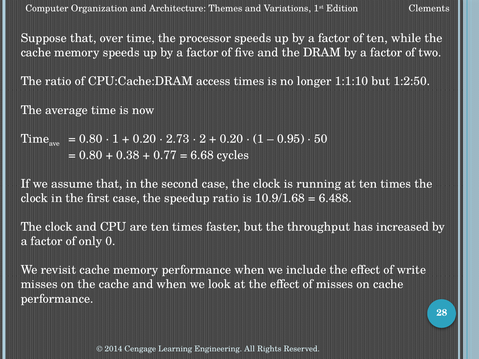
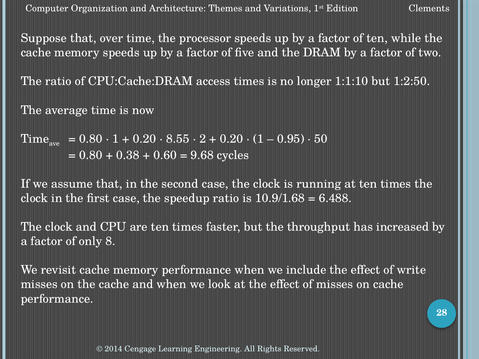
2.73: 2.73 -> 8.55 (178, 139)
0.77: 0.77 -> 0.60 (165, 155)
6.68: 6.68 -> 9.68 (202, 155)
0: 0 -> 8 (110, 241)
